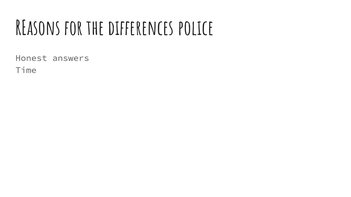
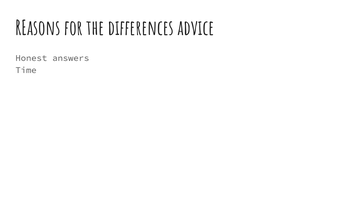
police: police -> advice (196, 28)
